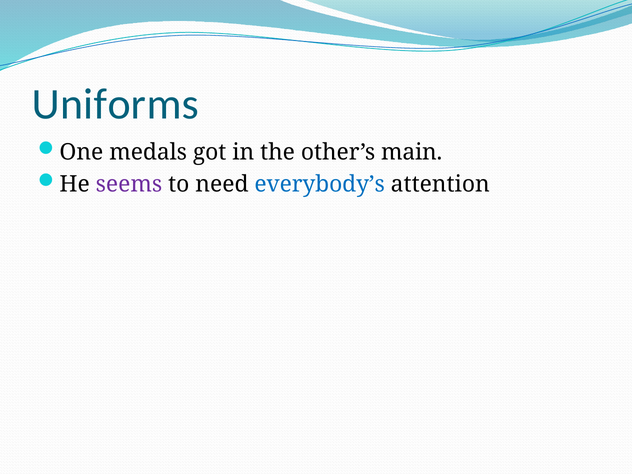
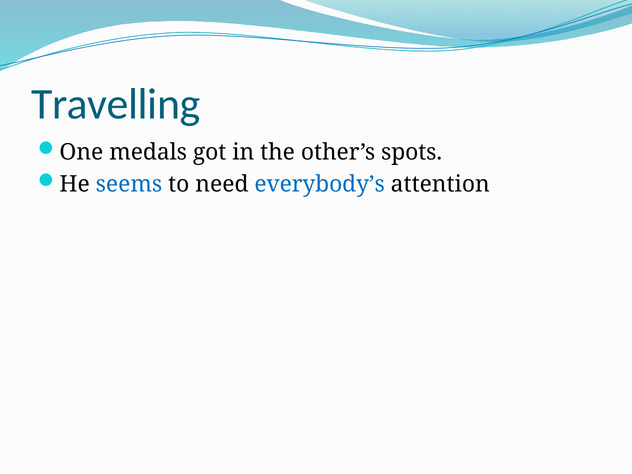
Uniforms: Uniforms -> Travelling (116, 104)
main: main -> spots (412, 152)
seems colour: purple -> blue (129, 184)
